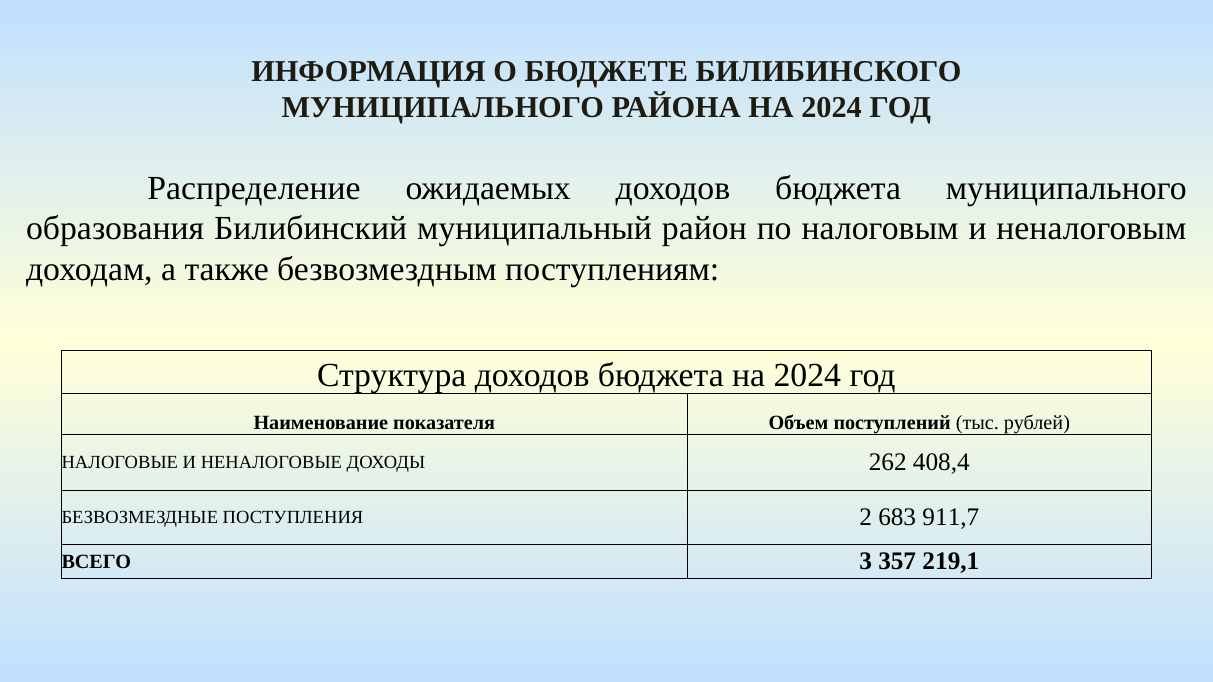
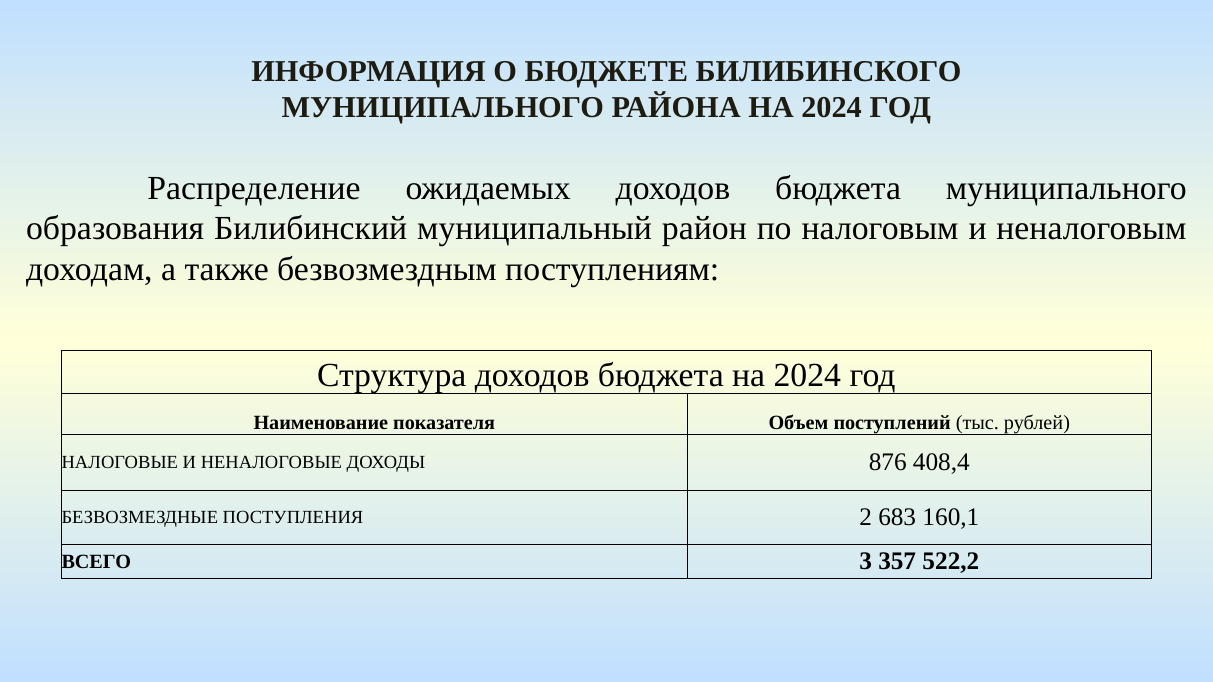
262: 262 -> 876 (888, 463)
911,7: 911,7 -> 160,1 (951, 518)
219,1: 219,1 -> 522,2 (951, 562)
